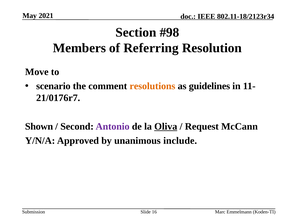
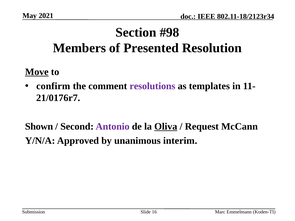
Referring: Referring -> Presented (151, 48)
Move underline: none -> present (37, 72)
scenario: scenario -> confirm (53, 86)
resolutions colour: orange -> purple (152, 86)
guidelines: guidelines -> templates (209, 86)
include: include -> interim (180, 141)
